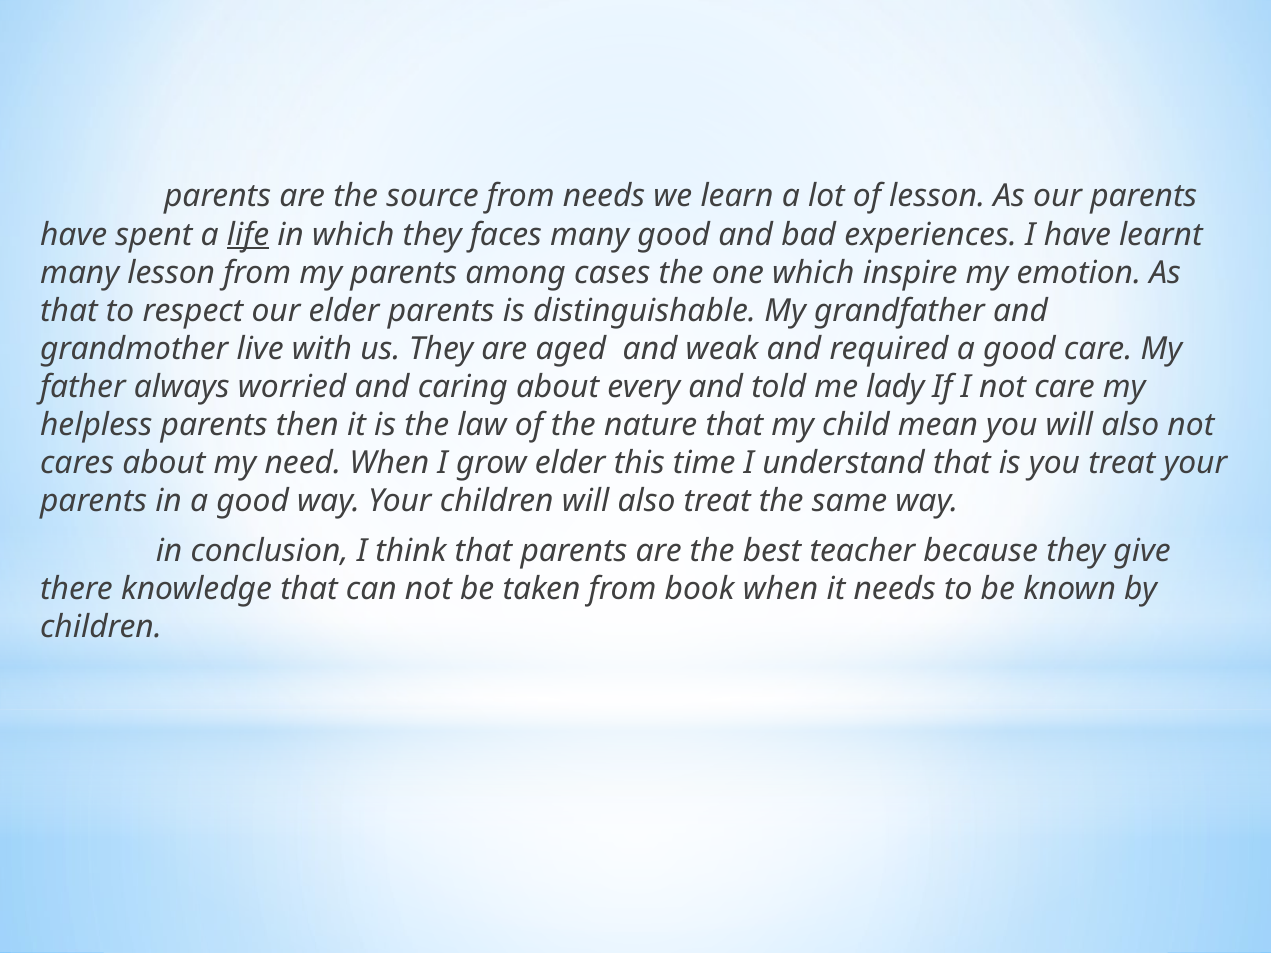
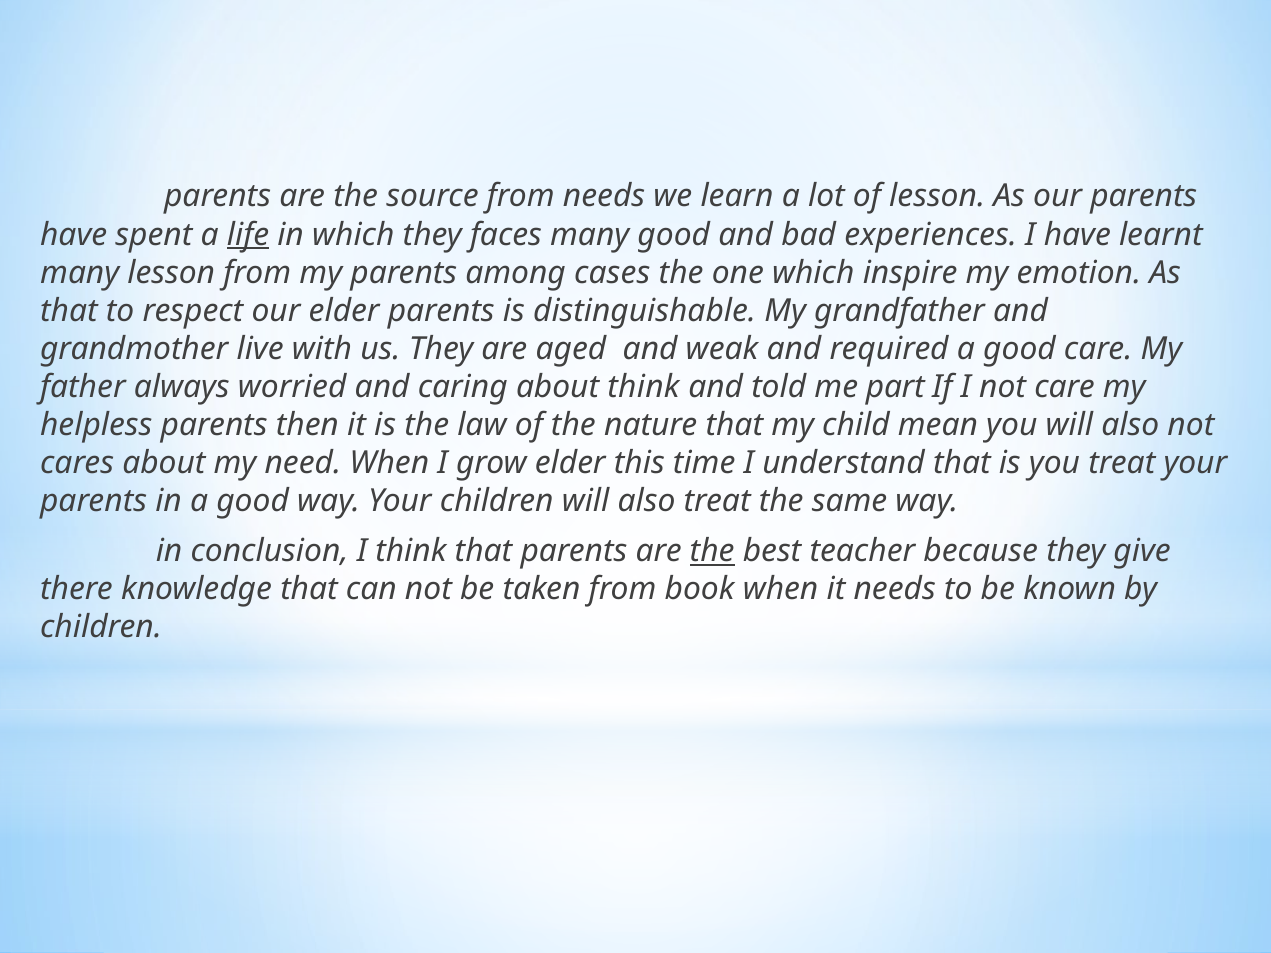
about every: every -> think (644, 387)
lady: lady -> part (895, 387)
the underline: none -> present (712, 551)
